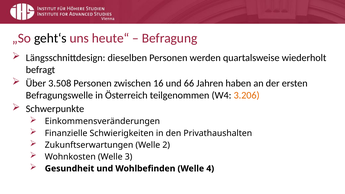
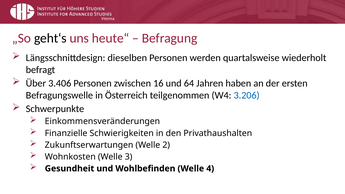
3.508: 3.508 -> 3.406 (60, 83)
66: 66 -> 64 (189, 83)
3.206 colour: orange -> blue (247, 95)
